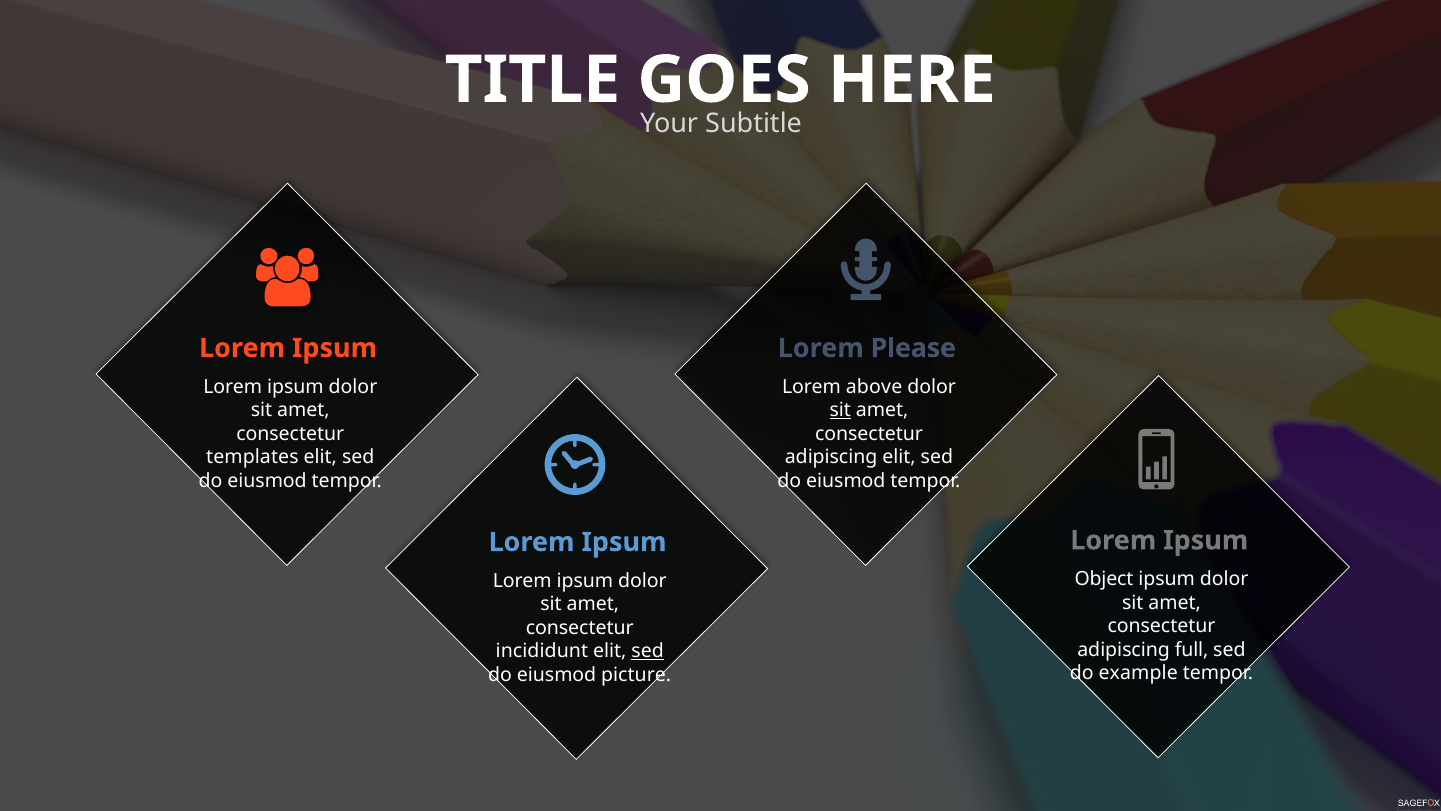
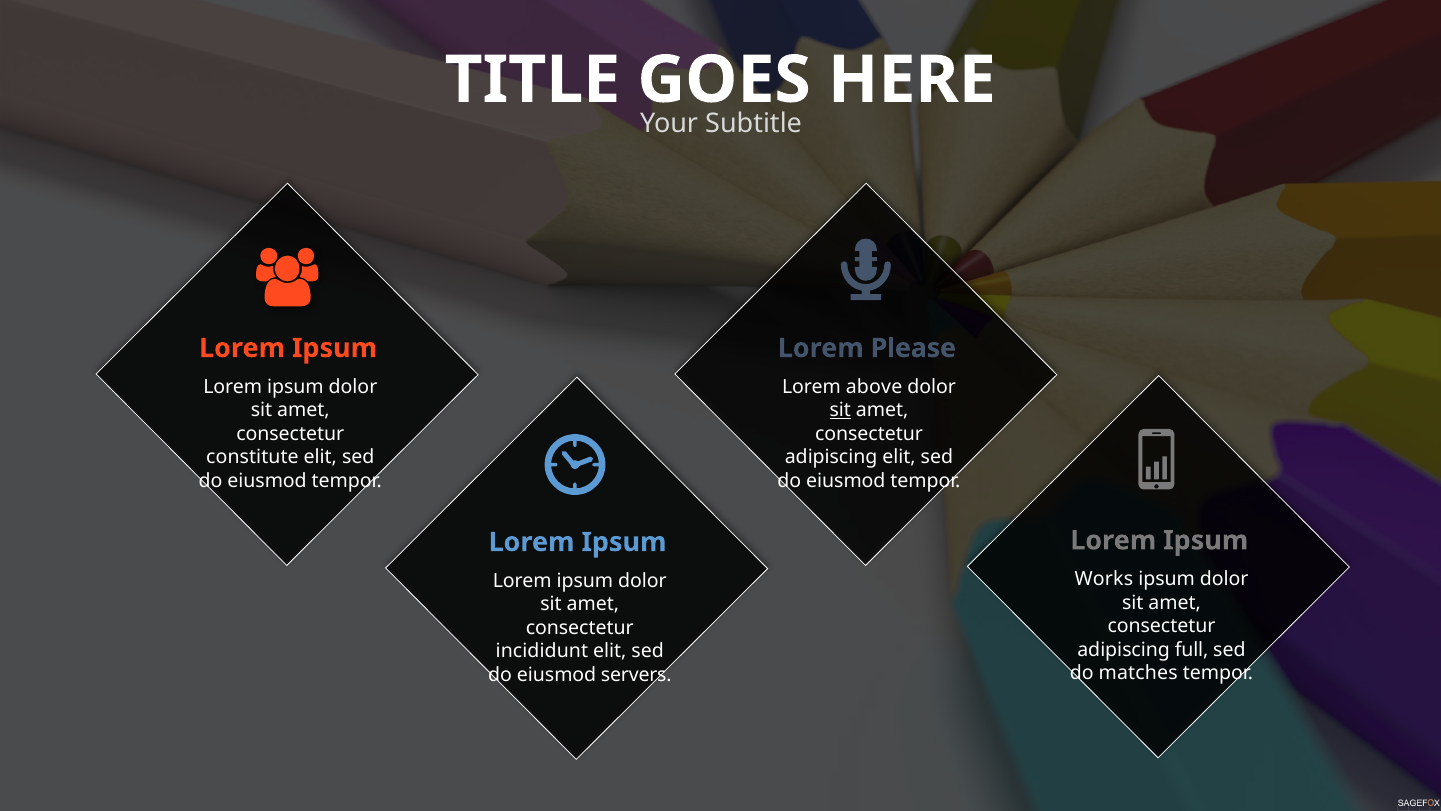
templates: templates -> constitute (252, 457)
Object: Object -> Works (1104, 579)
sed underline: present -> none (648, 651)
example: example -> matches (1138, 673)
picture: picture -> servers (636, 674)
